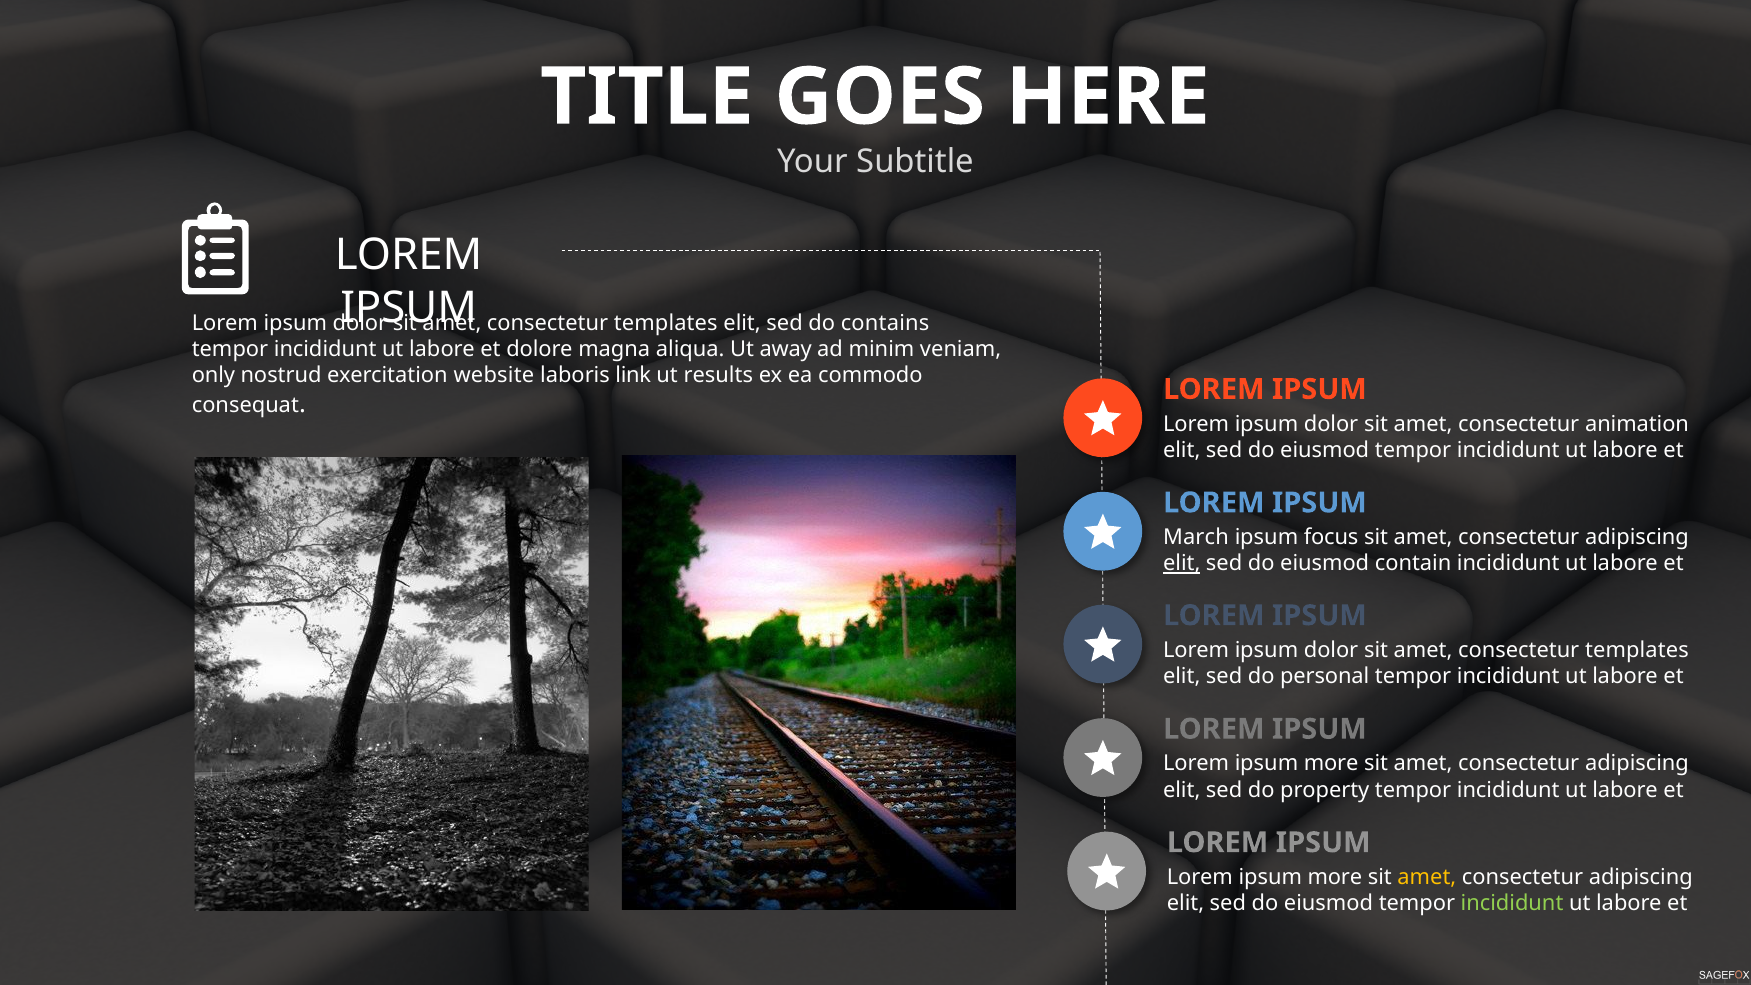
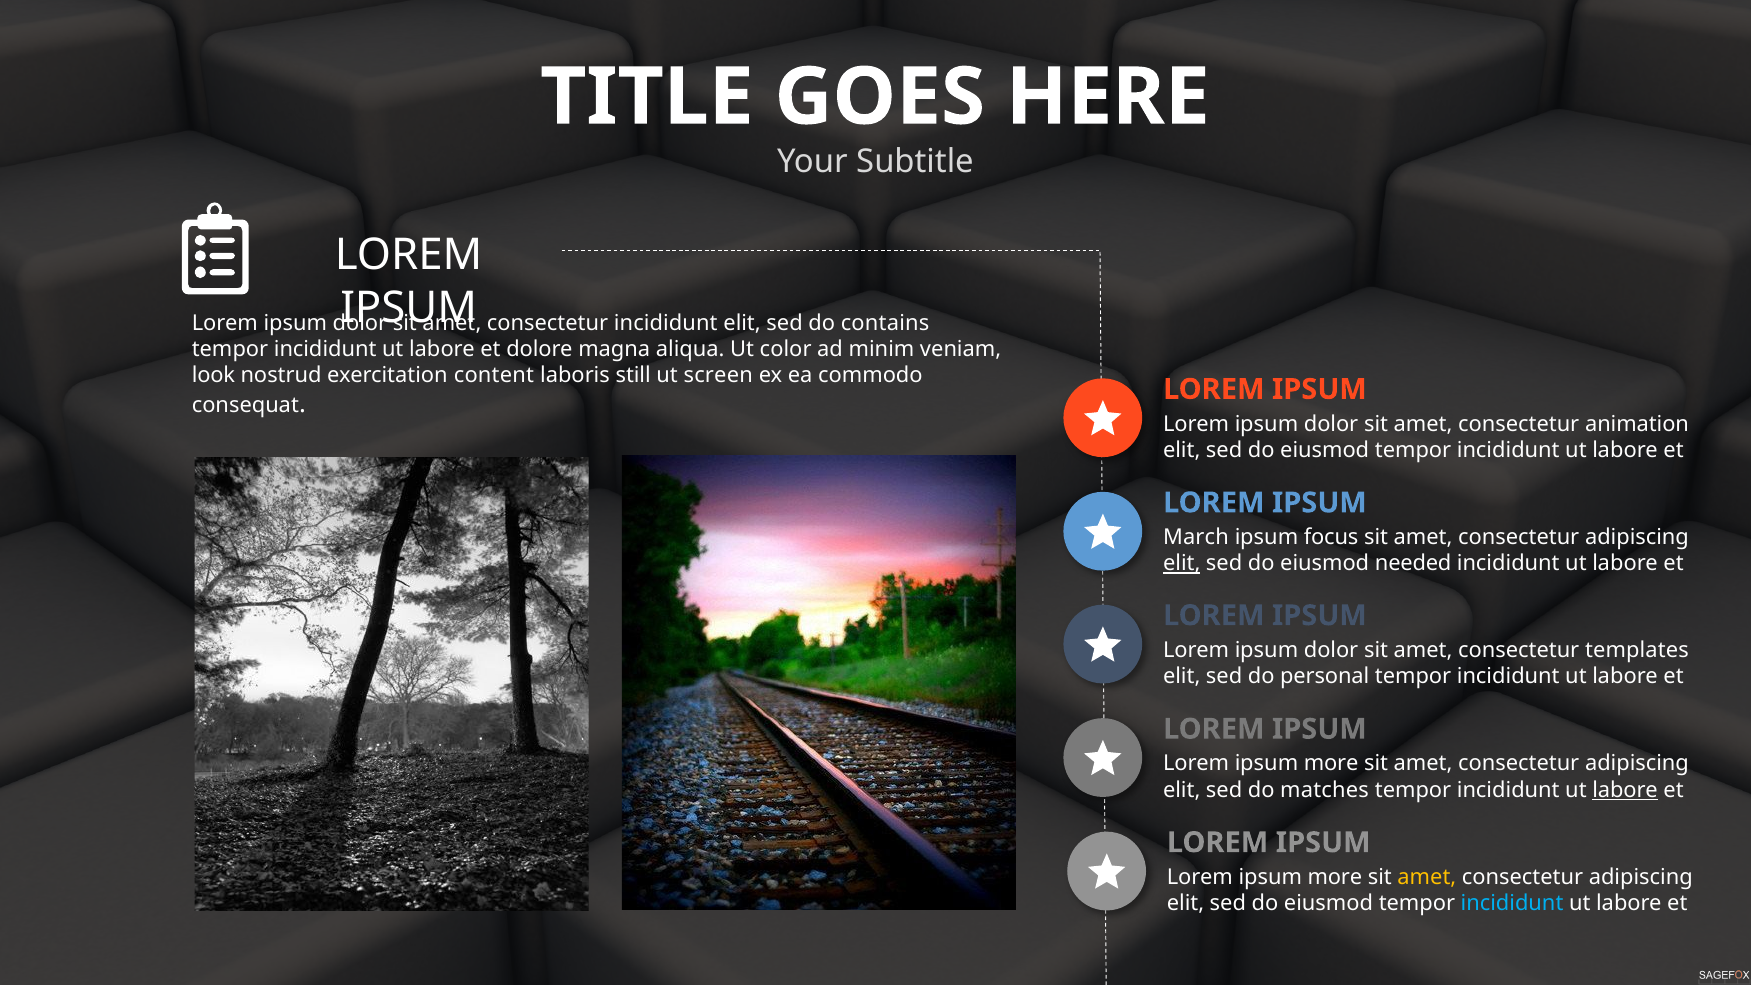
templates: templates -> incididunt (666, 323)
away: away -> color (786, 349)
only: only -> look (213, 376)
website: website -> content (494, 376)
link: link -> still (633, 376)
results: results -> screen (718, 376)
contain: contain -> needed (1413, 564)
property: property -> matches (1325, 790)
labore underline: none -> present (1625, 790)
incididunt colour: light green -> light blue (1512, 903)
